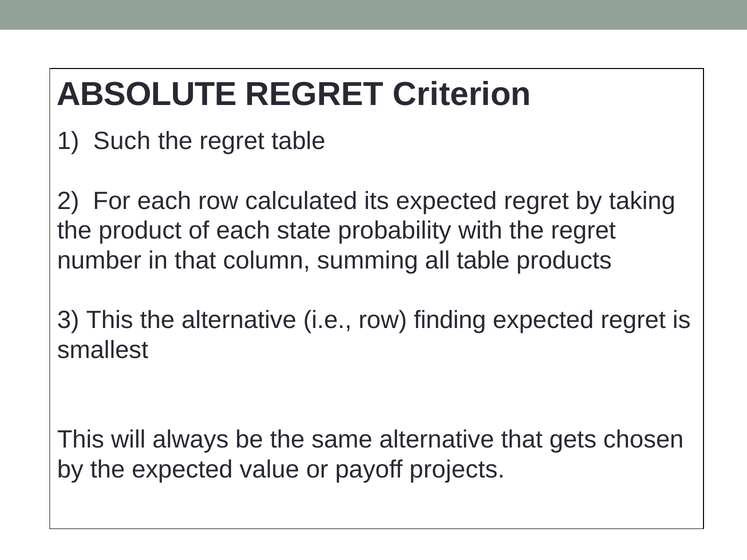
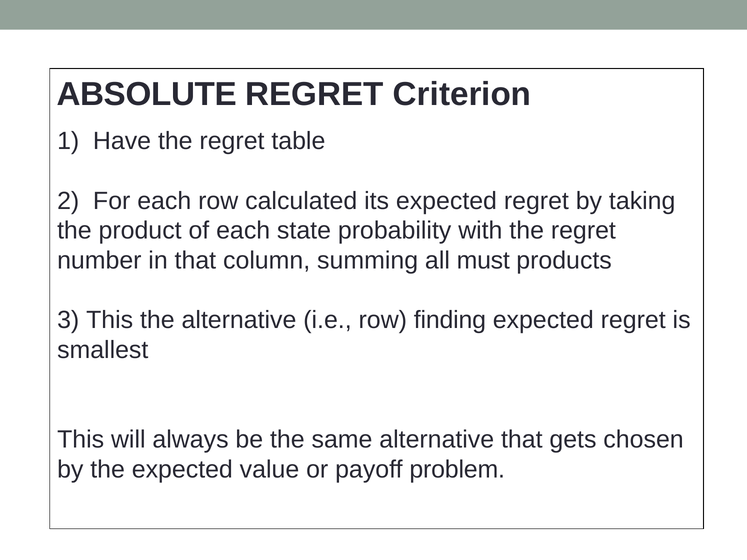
Such: Such -> Have (122, 141)
all table: table -> must (483, 261)
projects: projects -> problem (457, 470)
